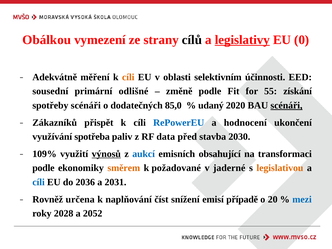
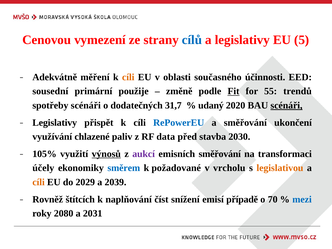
Obálkou: Obálkou -> Cenovou (47, 40)
cílů colour: black -> blue (192, 40)
legislativy underline: present -> none (242, 40)
0: 0 -> 5 (302, 40)
selektivním: selektivním -> současného (218, 77)
odlišné: odlišné -> použije (134, 91)
Fit underline: none -> present (233, 91)
získání: získání -> trendů (298, 91)
85,0: 85,0 -> 31,7 (173, 105)
Zákazníků: Zákazníků -> Legislativy (55, 123)
a hodnocení: hodnocení -> směřování (245, 123)
spotřeba: spotřeba -> chlazené (92, 137)
109%: 109% -> 105% (44, 154)
aukcí colour: blue -> purple (144, 154)
emisních obsahující: obsahující -> směřování (220, 154)
podle: podle -> účely (43, 168)
směrem colour: orange -> blue (124, 168)
jaderné: jaderné -> vrcholu (229, 168)
cíli colour: blue -> orange (39, 182)
2036: 2036 -> 2029 (85, 182)
2031: 2031 -> 2039 (115, 182)
určena: určena -> štítcích (80, 199)
20: 20 -> 70 (273, 199)
2028: 2028 -> 2080 (64, 213)
2052: 2052 -> 2031 (93, 213)
